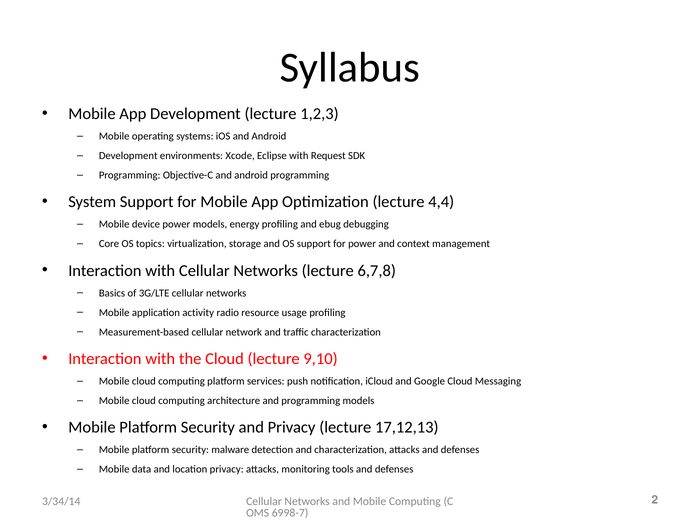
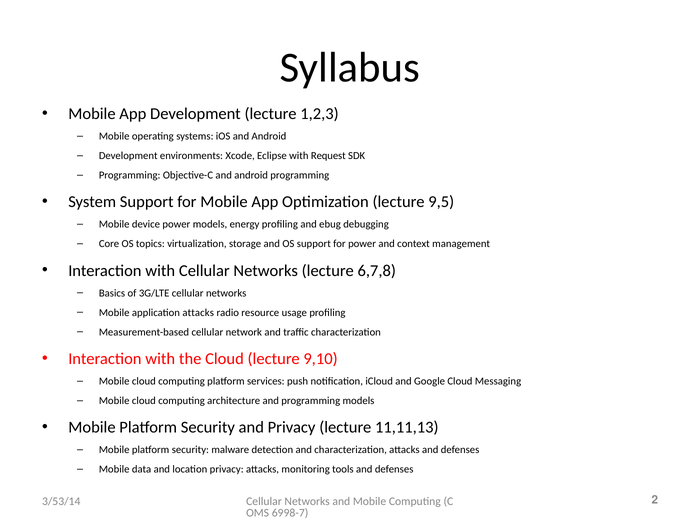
4,4: 4,4 -> 9,5 (441, 202)
application activity: activity -> attacks (198, 313)
17,12,13: 17,12,13 -> 11,11,13 (407, 427)
3/34/14: 3/34/14 -> 3/53/14 (61, 501)
